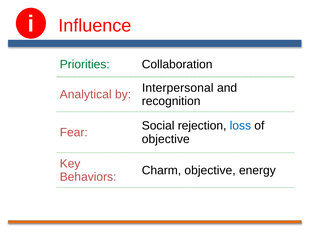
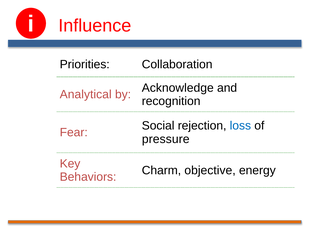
Priorities colour: green -> black (85, 64)
Interpersonal: Interpersonal -> Acknowledge (178, 88)
objective: objective -> pressure (166, 139)
